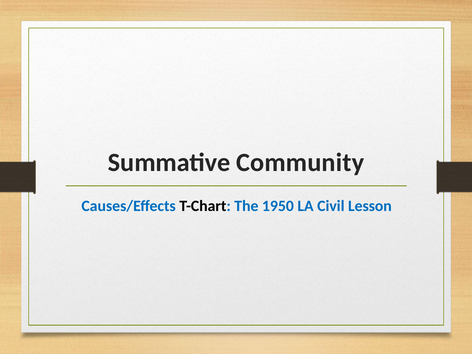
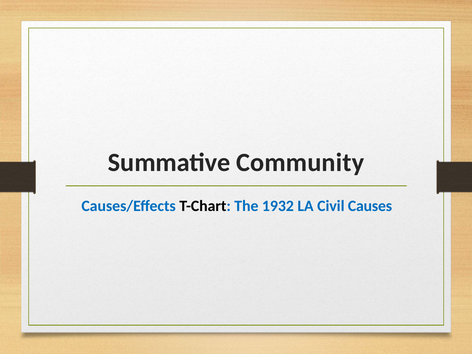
1950: 1950 -> 1932 (278, 206)
Lesson: Lesson -> Causes (370, 206)
